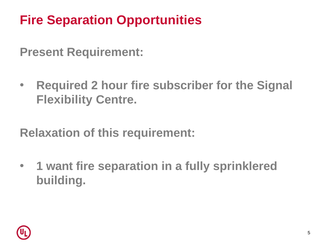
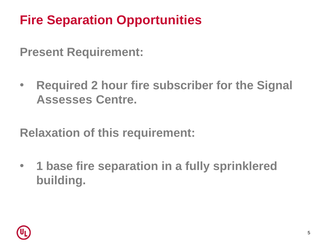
Flexibility: Flexibility -> Assesses (64, 100)
want: want -> base (60, 167)
